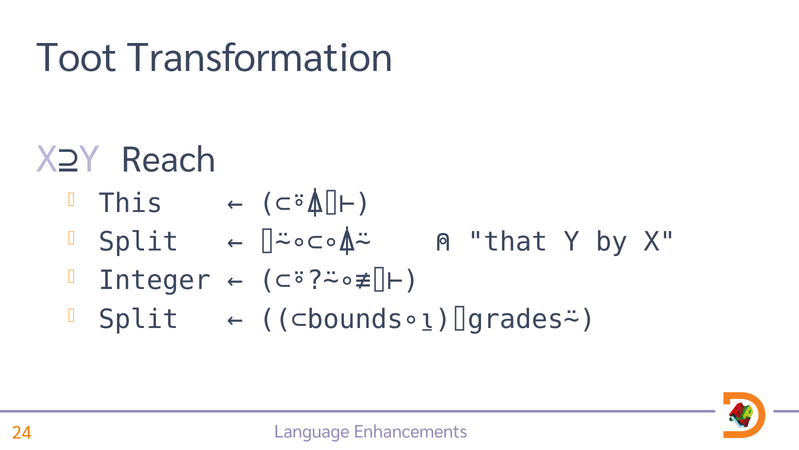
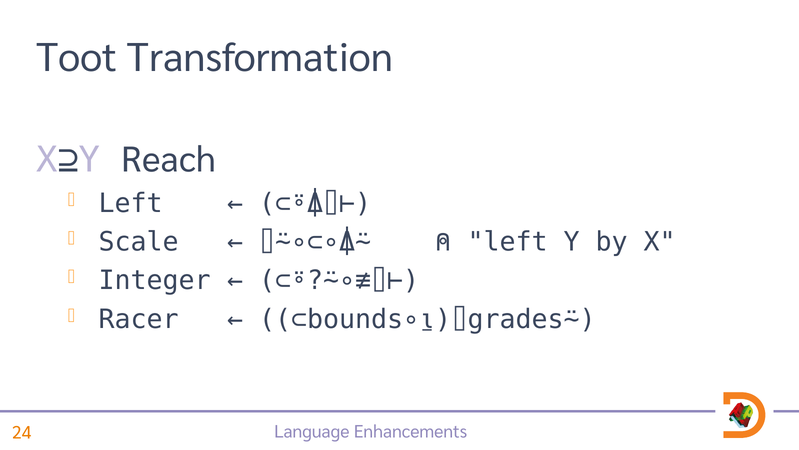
This: This -> Left (131, 203)
Split: Split -> Scale (139, 242)
that: that -> left (508, 242)
Split: Split -> Racer (139, 319)
